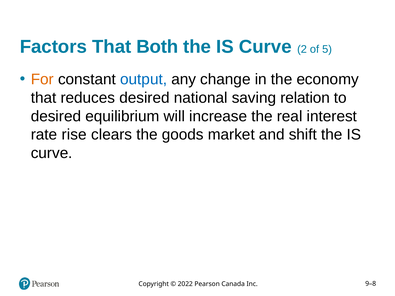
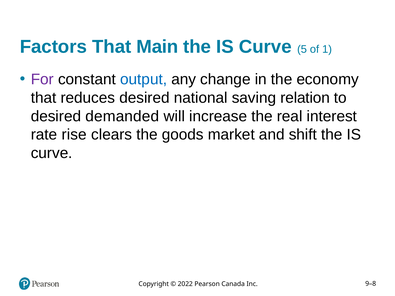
Both: Both -> Main (157, 47)
2: 2 -> 5 (302, 49)
5: 5 -> 1 (327, 49)
For colour: orange -> purple (42, 79)
equilibrium: equilibrium -> demanded (122, 116)
